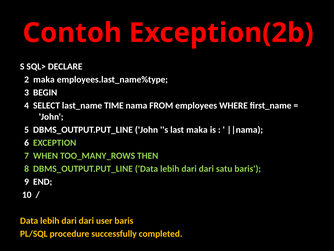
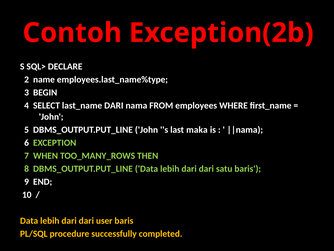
2 maka: maka -> name (44, 79)
last_name TIME: TIME -> DARI (114, 105)
